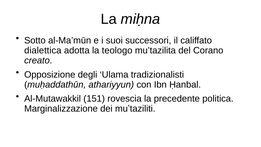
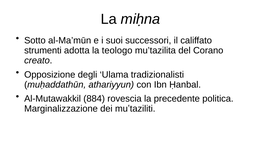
dialettica: dialettica -> strumenti (43, 50)
151: 151 -> 884 (94, 99)
